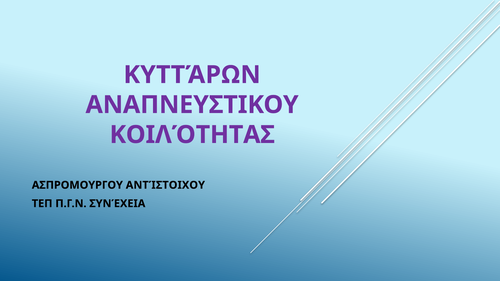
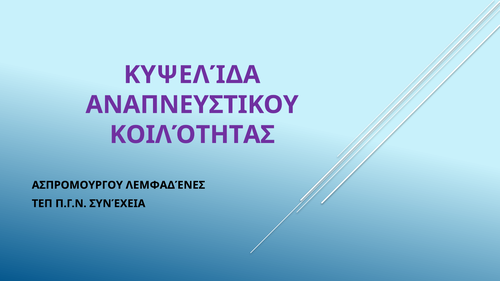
ΚΥΤΤΆΡΩΝ: ΚΥΤΤΆΡΩΝ -> ΚΥΨΕΛΊΔΑ (192, 75)
ΑΝΤΊΣΤΟΙΧΟΥ: ΑΝΤΊΣΤΟΙΧΟΥ -> ΛΕΜΦΑΔΈΝΕΣ (165, 185)
